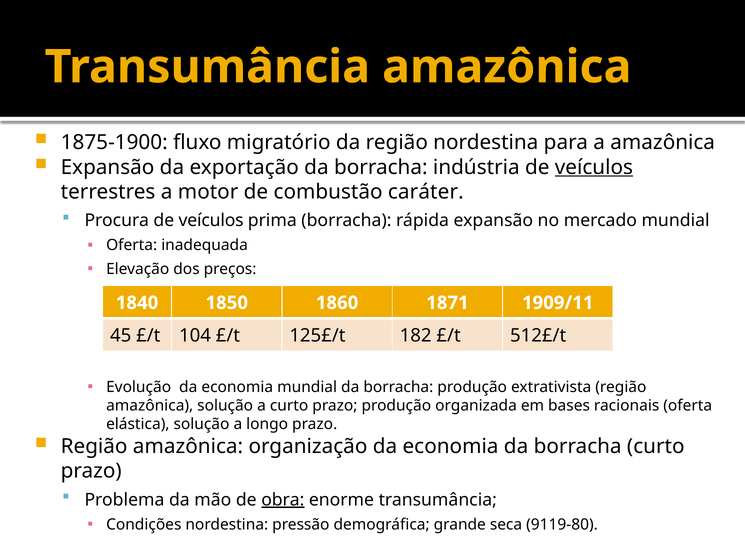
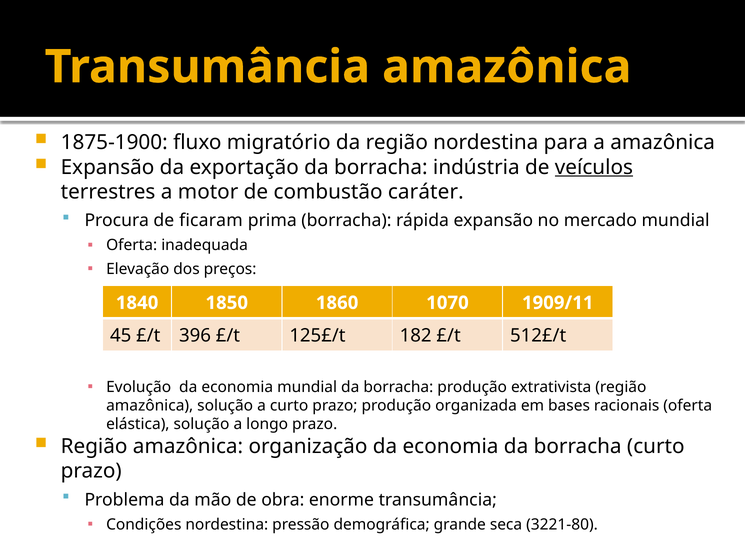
Procura de veículos: veículos -> ficaram (211, 221)
1871: 1871 -> 1070 (447, 303)
104: 104 -> 396 (195, 335)
obra underline: present -> none (283, 499)
9119-80: 9119-80 -> 3221-80 (562, 524)
